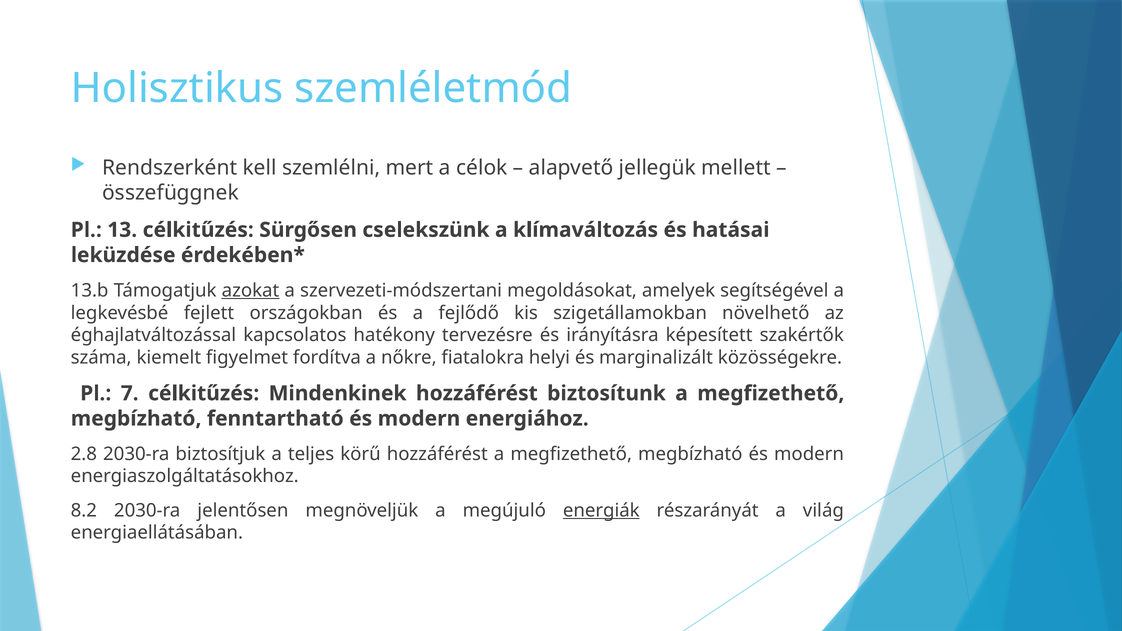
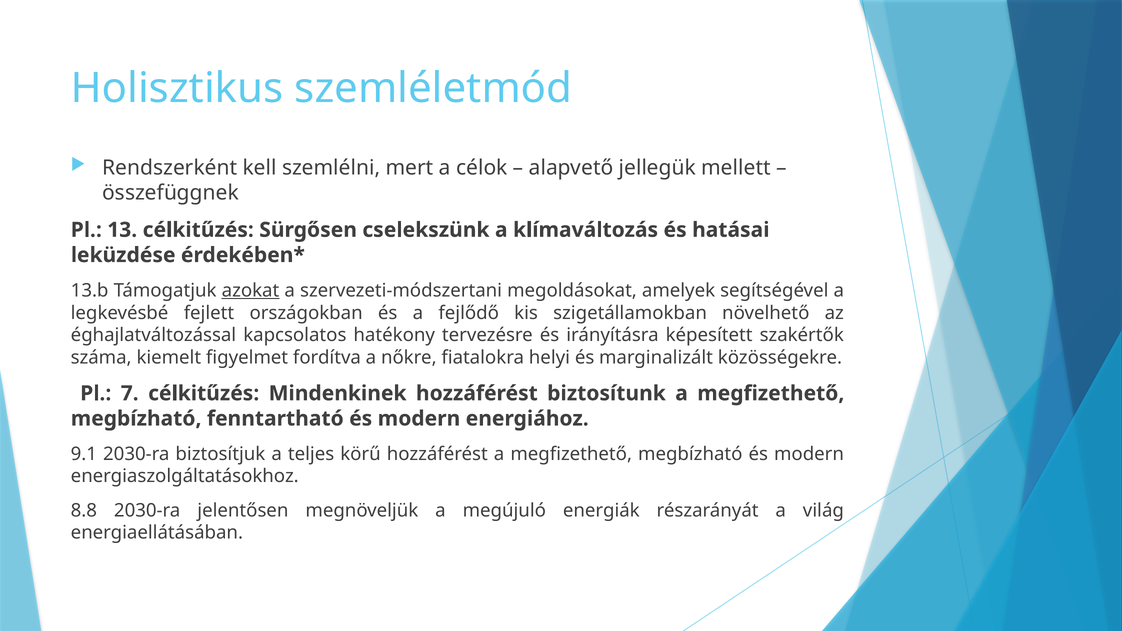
2.8: 2.8 -> 9.1 (84, 454)
8.2: 8.2 -> 8.8 (84, 510)
energiák underline: present -> none (601, 510)
